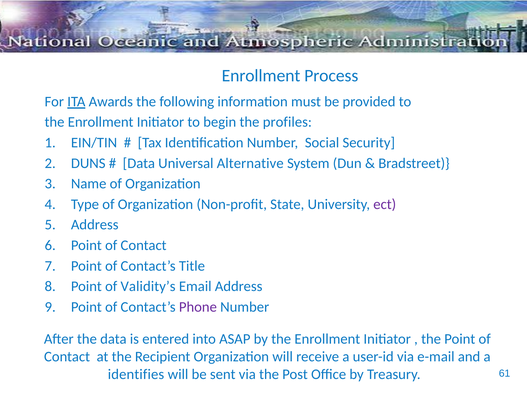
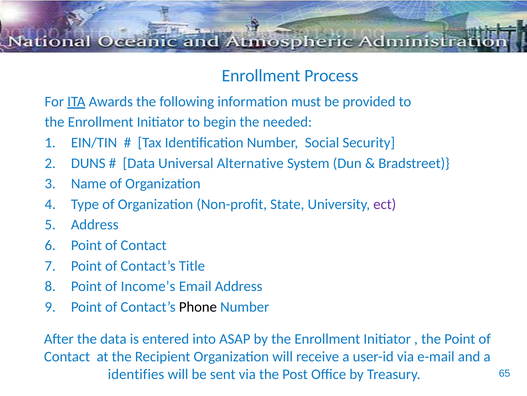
profiles: profiles -> needed (287, 122)
Validity’s: Validity’s -> Income’s (148, 286)
Phone colour: purple -> black (198, 306)
61: 61 -> 65 (505, 373)
